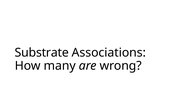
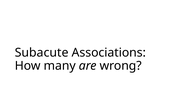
Substrate: Substrate -> Subacute (42, 52)
